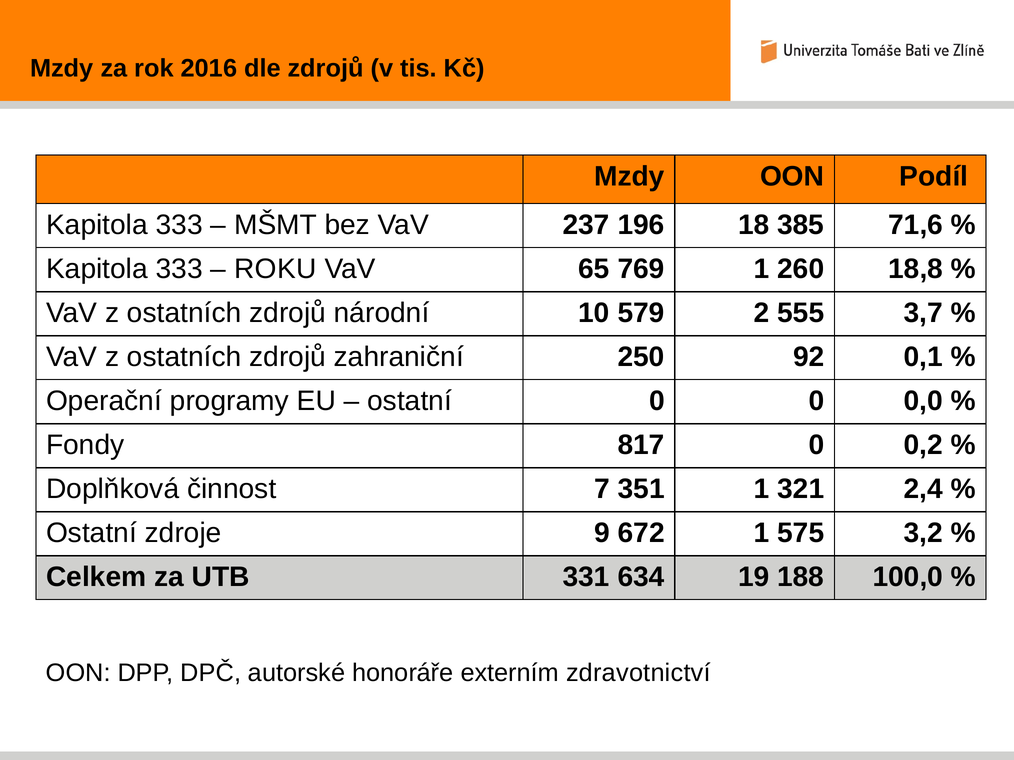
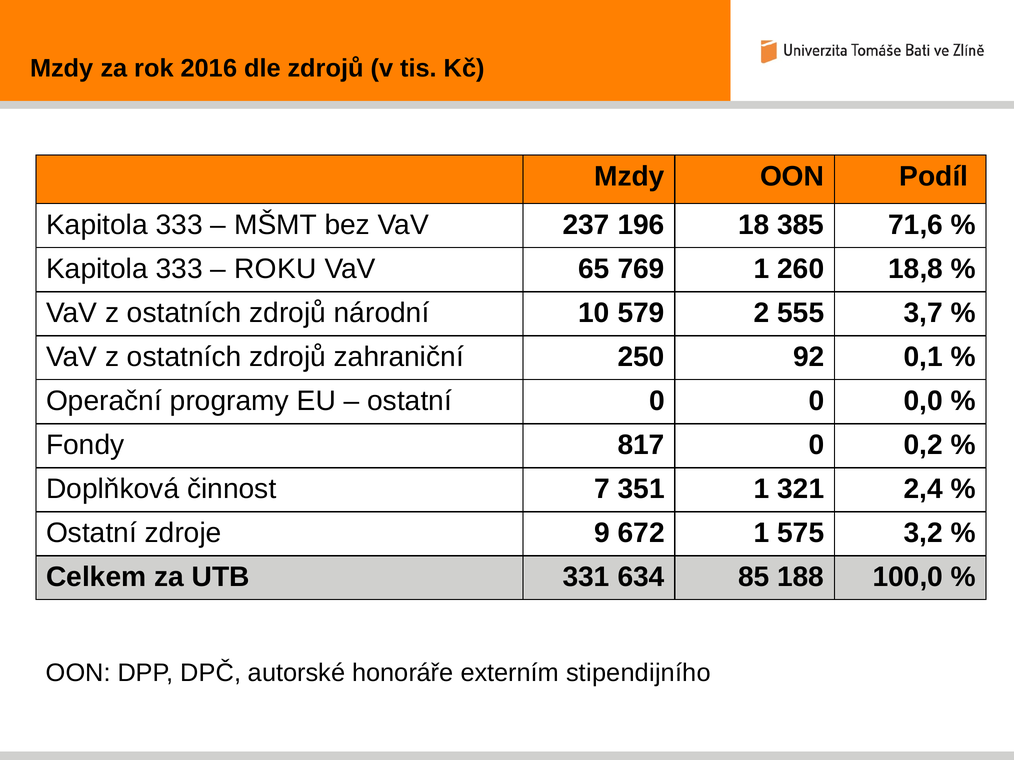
19: 19 -> 85 (754, 577)
zdravotnictví: zdravotnictví -> stipendijního (638, 673)
